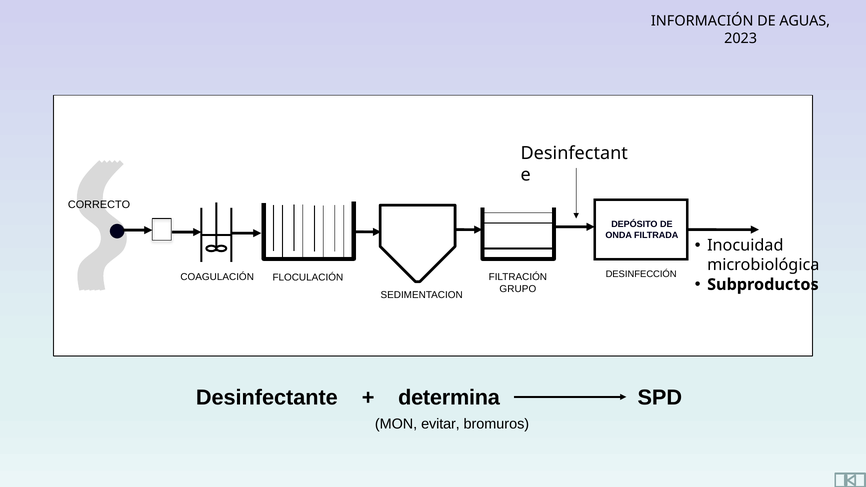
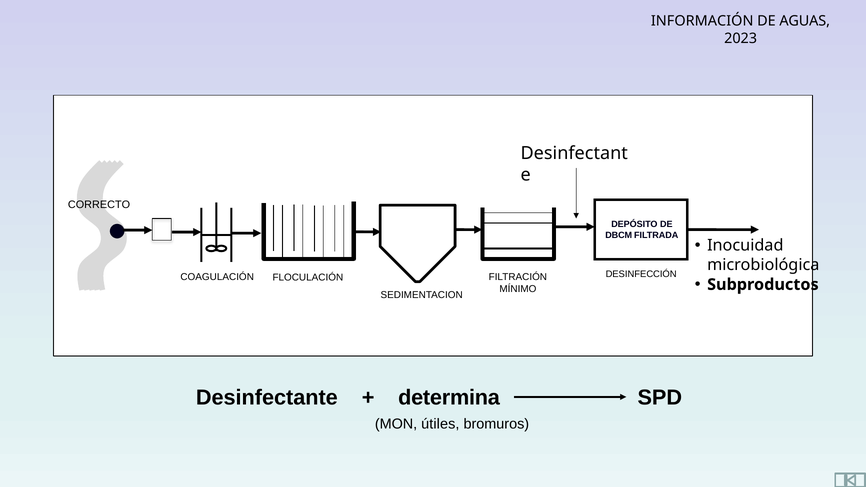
ONDA: ONDA -> DBCM (619, 235)
GRUPO: GRUPO -> MÍNIMO (518, 289)
evitar: evitar -> útiles (440, 424)
